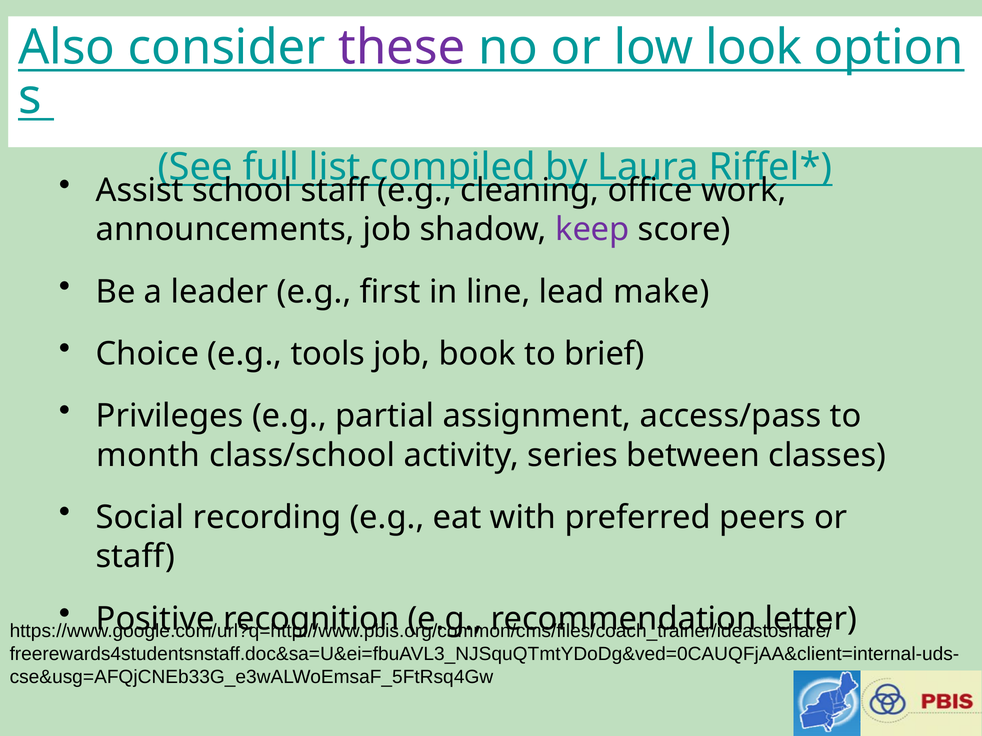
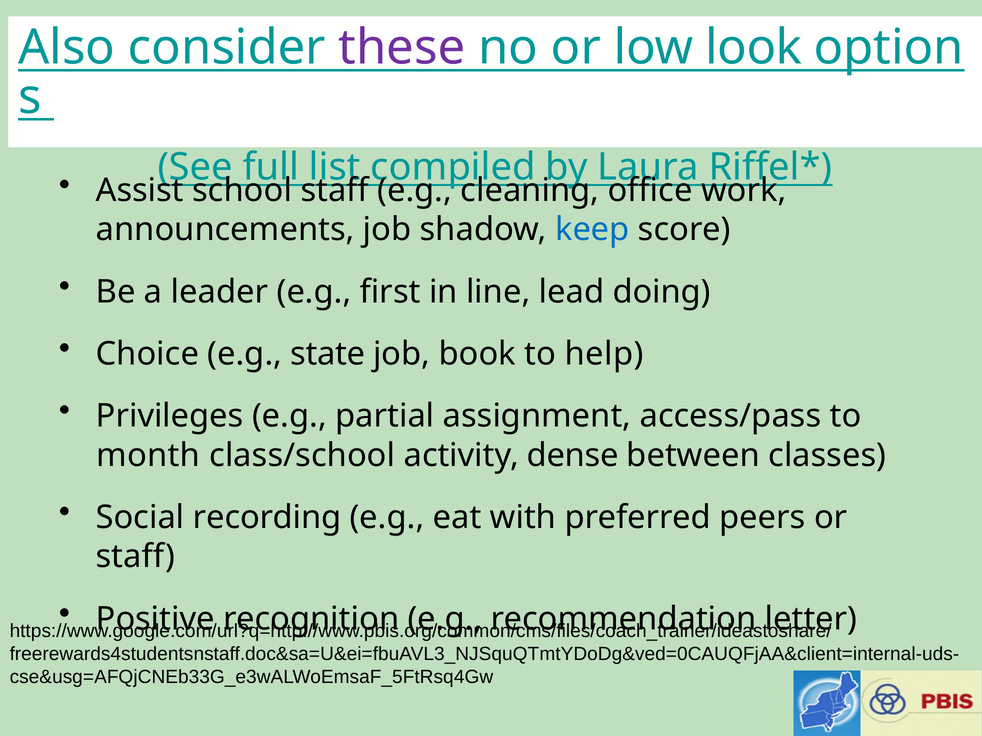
keep colour: purple -> blue (592, 230)
make: make -> doing (662, 292)
tools: tools -> state (328, 354)
brief: brief -> help (604, 354)
series: series -> dense (573, 456)
